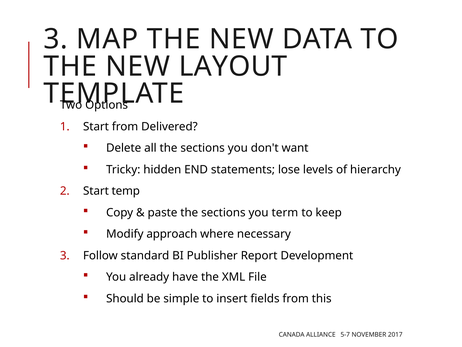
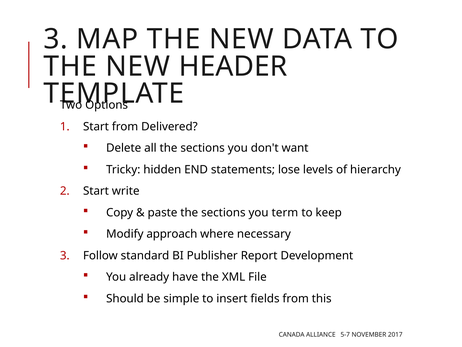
LAYOUT: LAYOUT -> HEADER (233, 66)
temp: temp -> write (126, 191)
